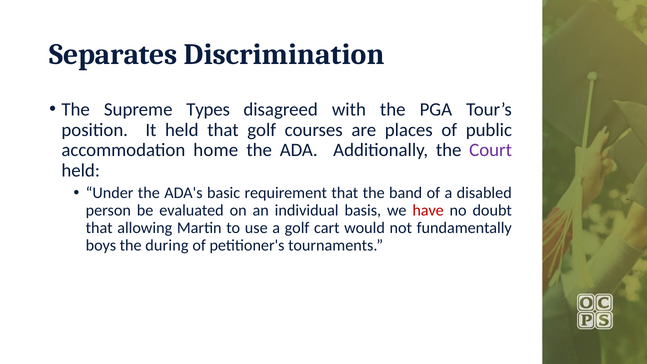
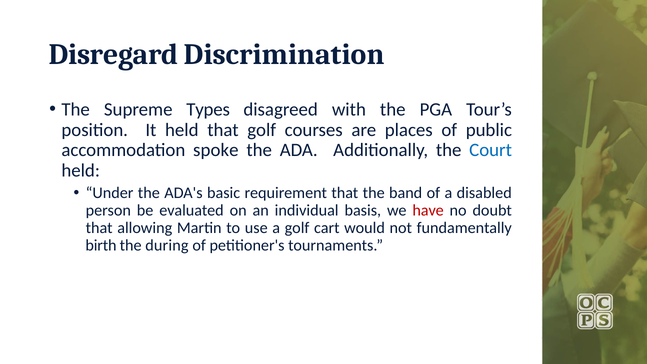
Separates: Separates -> Disregard (114, 54)
home: home -> spoke (216, 150)
Court colour: purple -> blue (491, 150)
boys: boys -> birth (101, 245)
